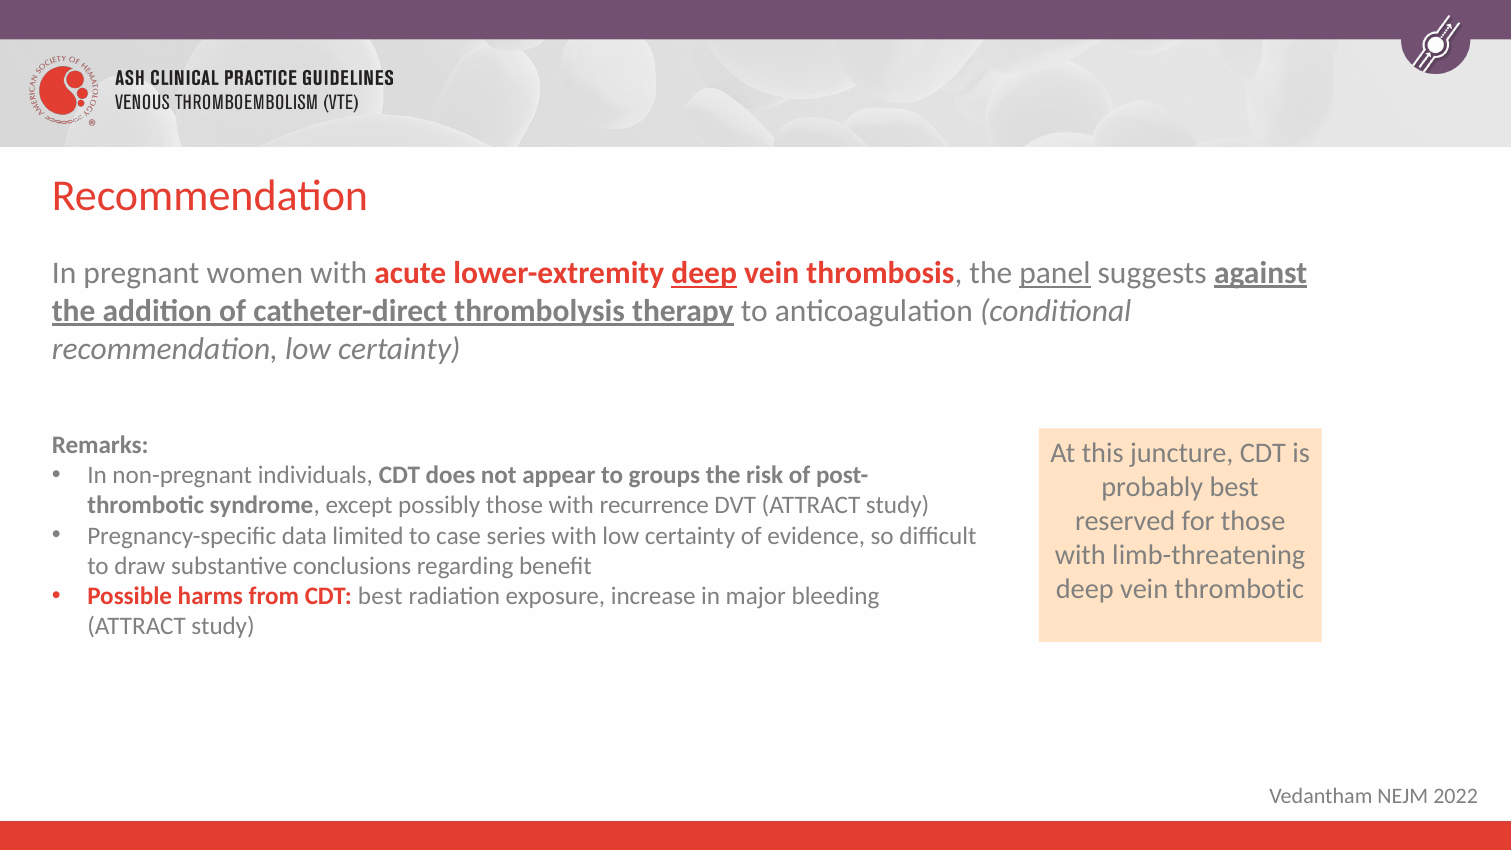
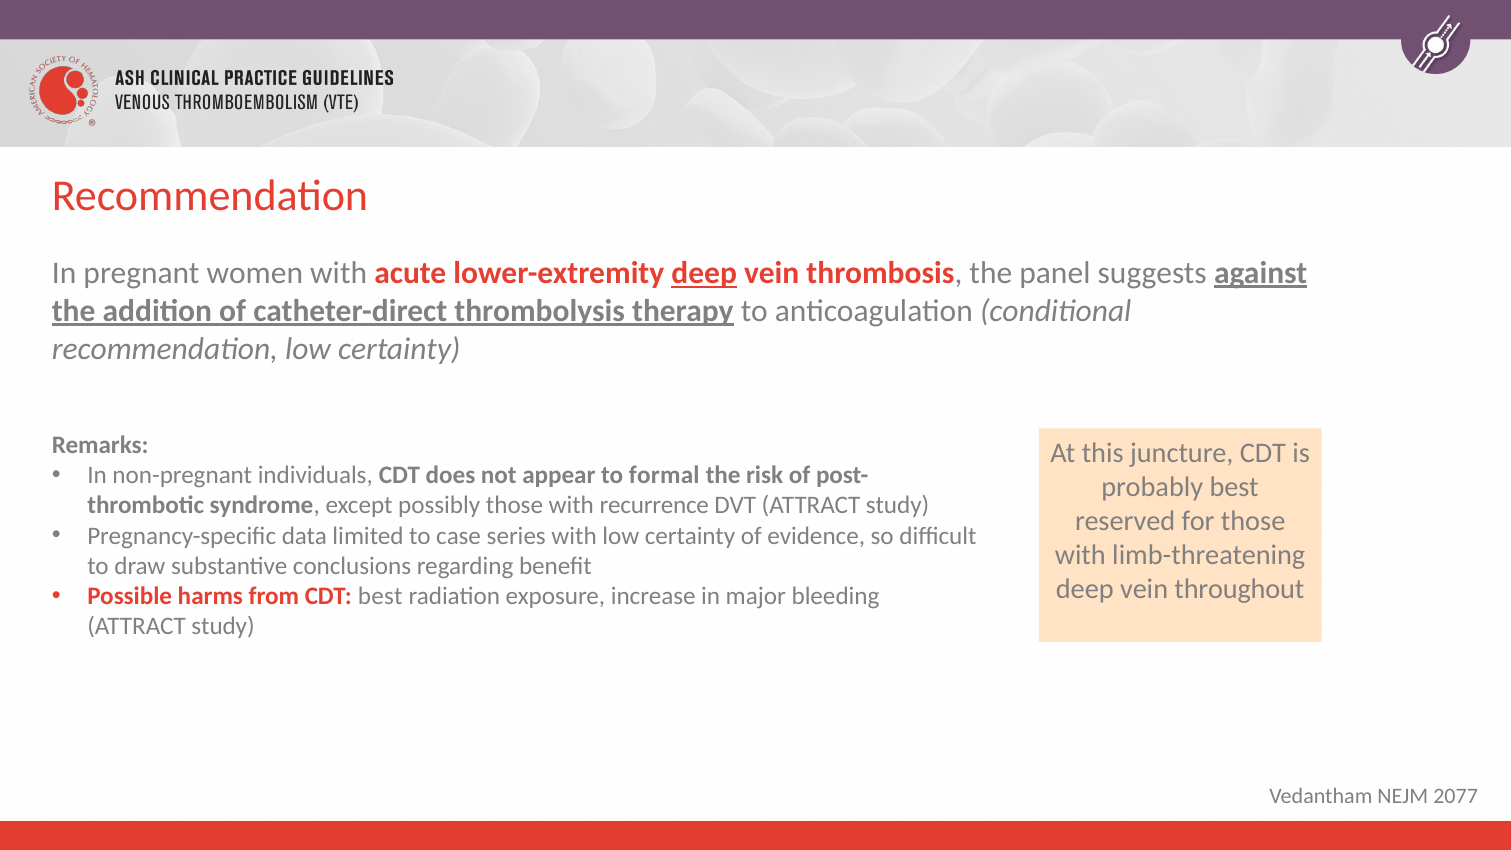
panel underline: present -> none (1055, 273)
groups: groups -> formal (664, 475)
vein thrombotic: thrombotic -> throughout (1239, 589)
2022: 2022 -> 2077 (1456, 797)
